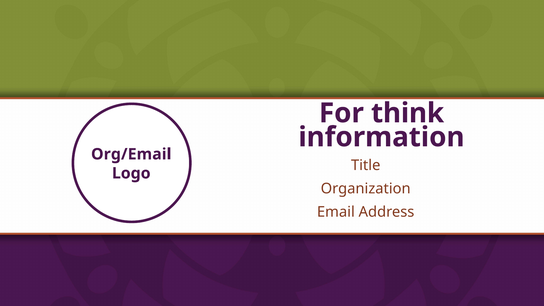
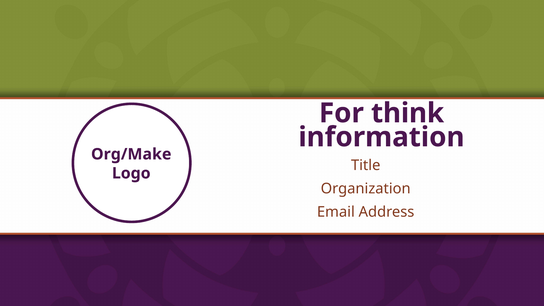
Org/Email: Org/Email -> Org/Make (131, 154)
